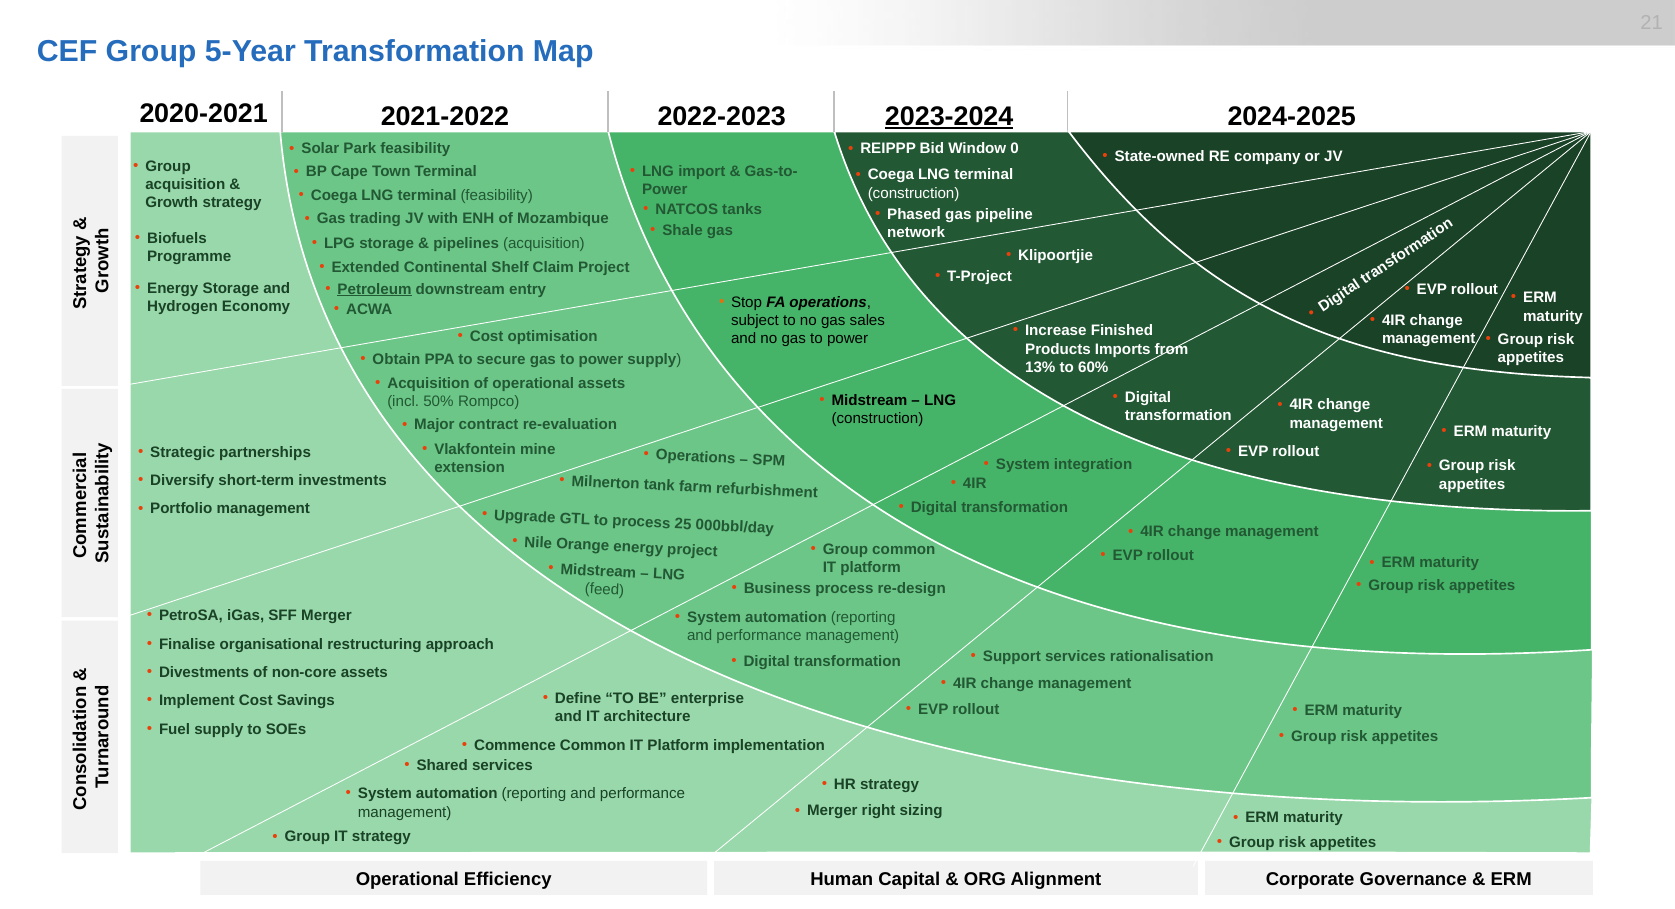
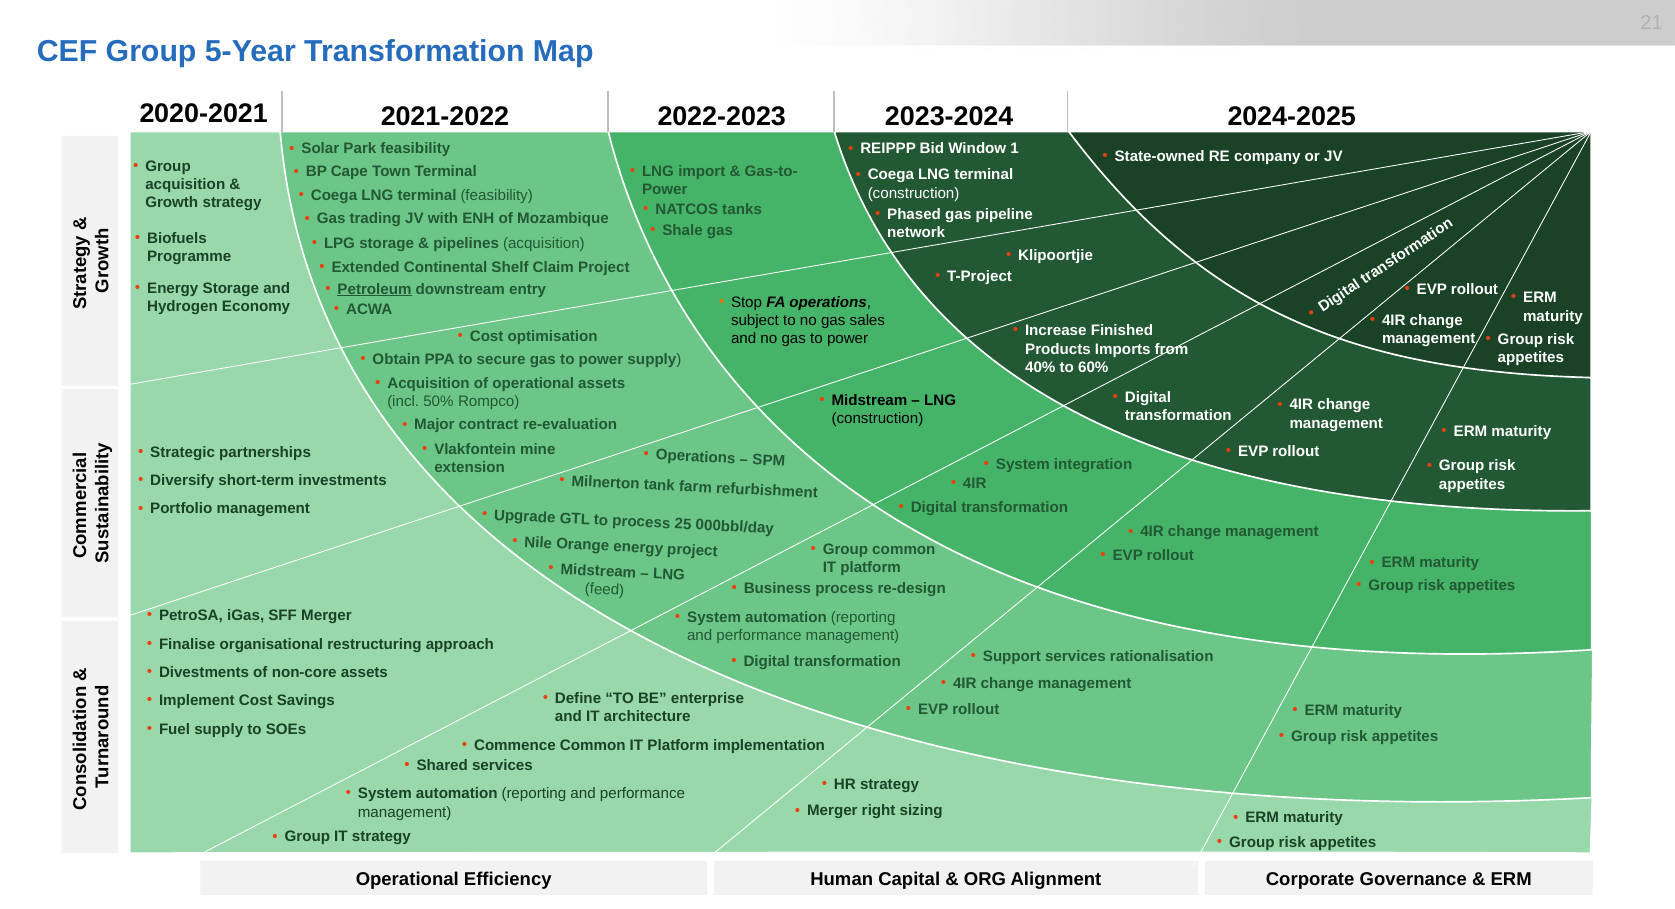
2023-2024 underline: present -> none (949, 117)
0: 0 -> 1 (1015, 149)
13%: 13% -> 40% (1040, 367)
